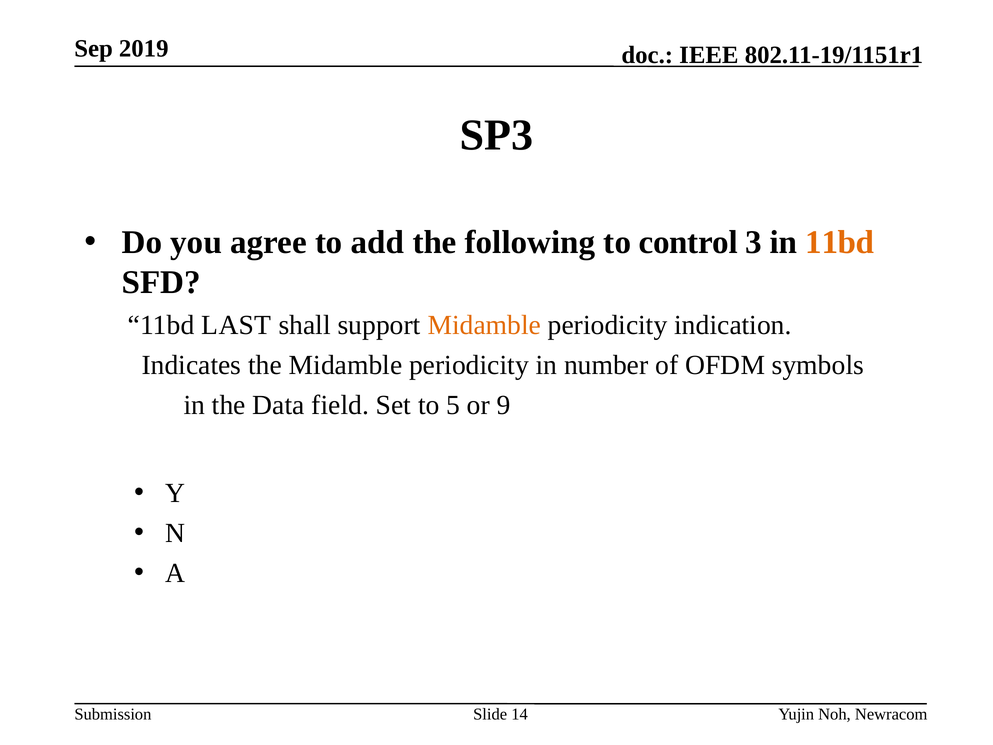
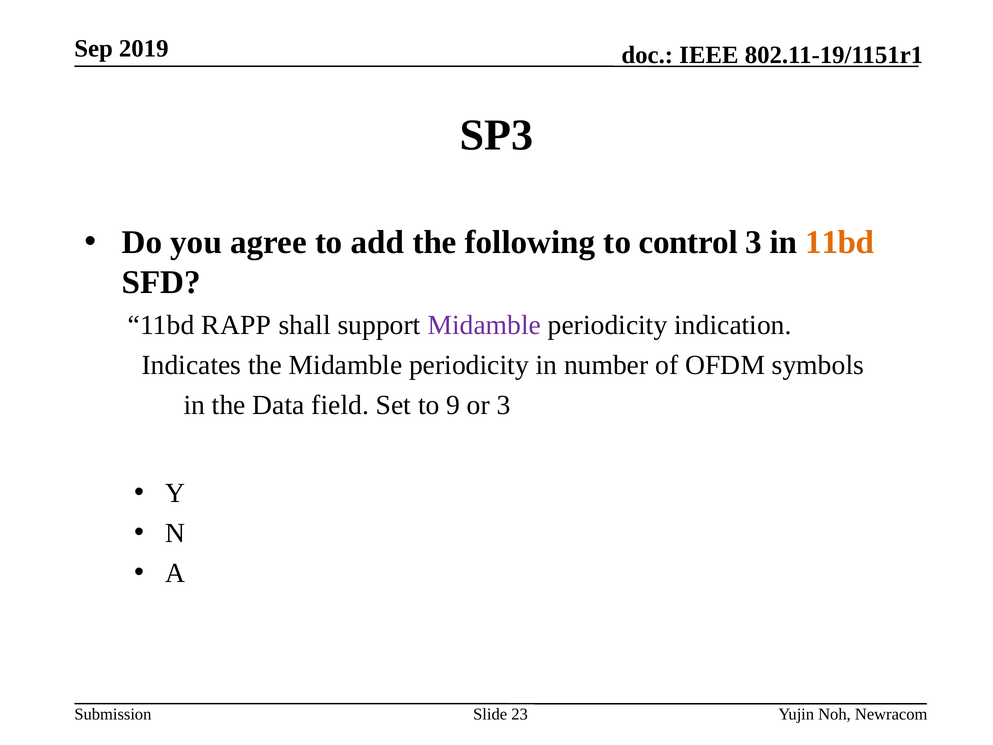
LAST: LAST -> RAPP (236, 325)
Midamble colour: orange -> purple (484, 325)
5: 5 -> 9 (453, 405)
or 9: 9 -> 3 (504, 405)
14: 14 -> 23 (520, 714)
